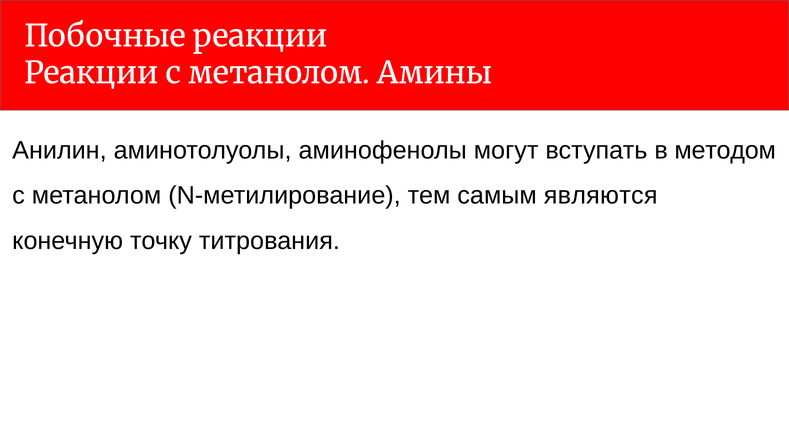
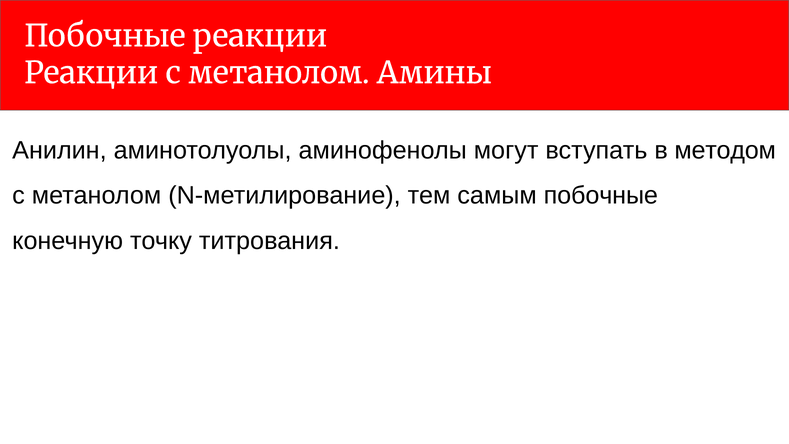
самым являются: являются -> побочные (601, 195)
